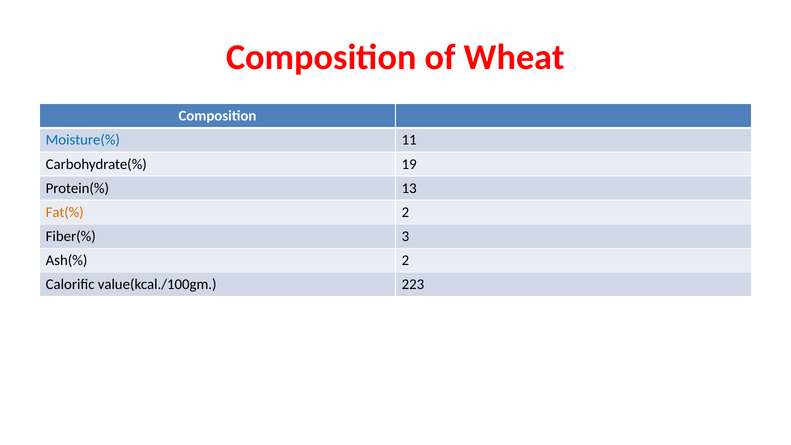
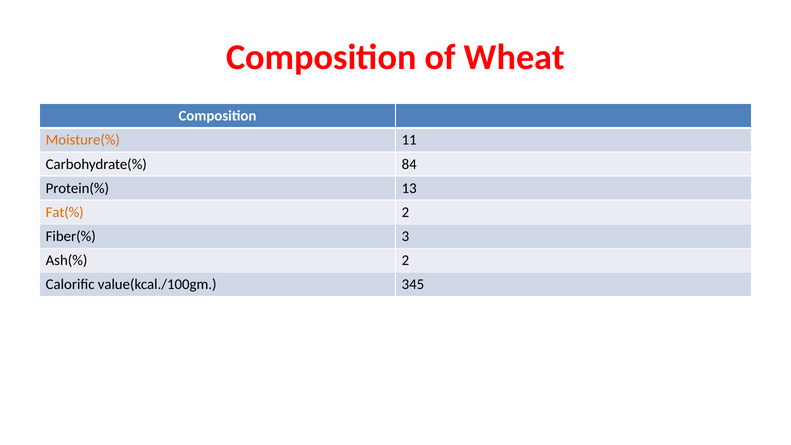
Moisture(% colour: blue -> orange (83, 140)
19: 19 -> 84 (409, 164)
223: 223 -> 345 (413, 284)
